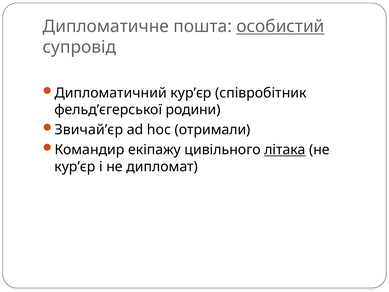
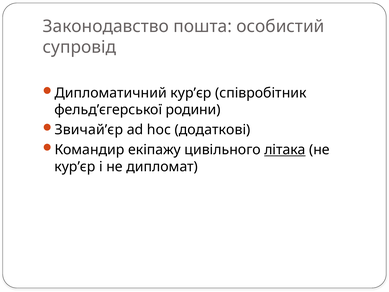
Дипломатичне: Дипломатичне -> Законодавство (106, 26)
особистий underline: present -> none (280, 26)
отримали: отримали -> додаткові (212, 130)
